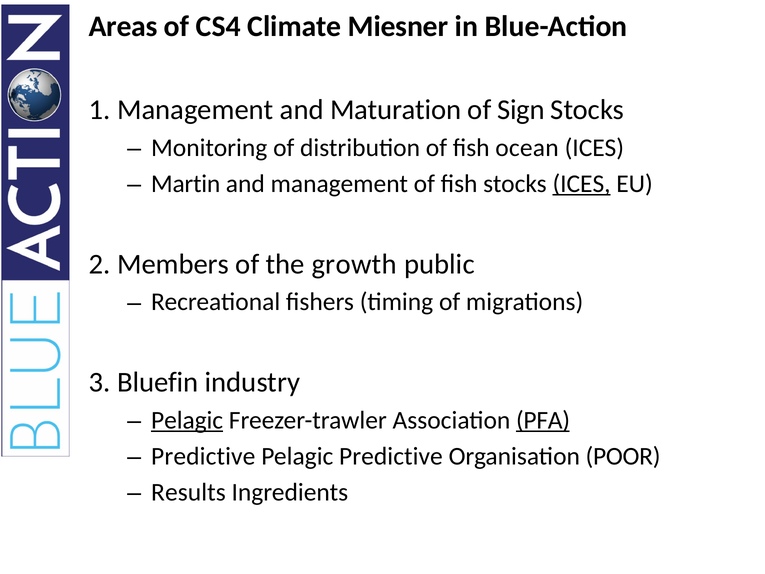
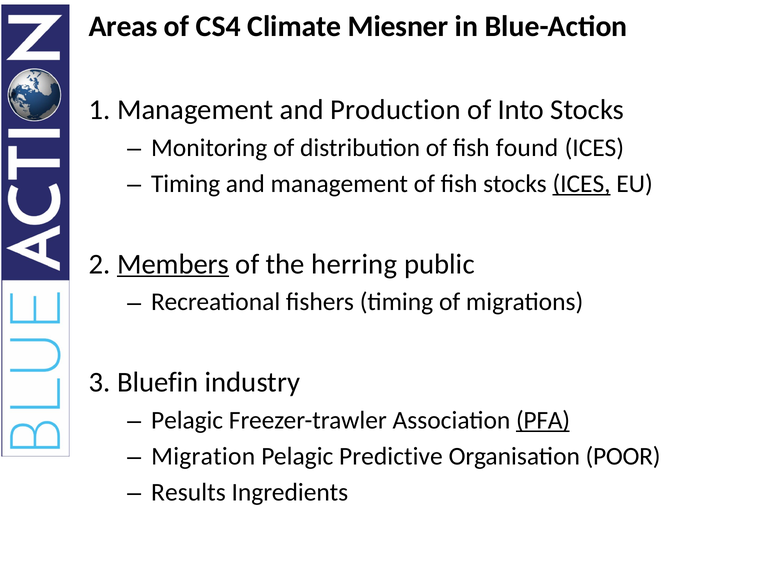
Maturation: Maturation -> Production (395, 110)
Sign: Sign -> Into (521, 110)
ocean: ocean -> found (527, 148)
Martin: Martin -> Timing (186, 184)
Members underline: none -> present (173, 264)
growth: growth -> herring (354, 264)
Pelagic underline: present -> none (187, 420)
Predictive: Predictive -> Migration (203, 456)
